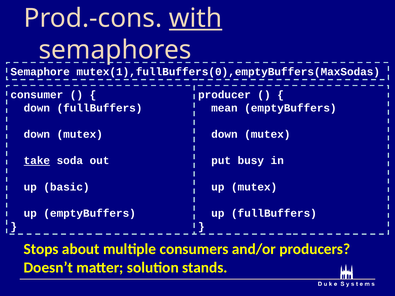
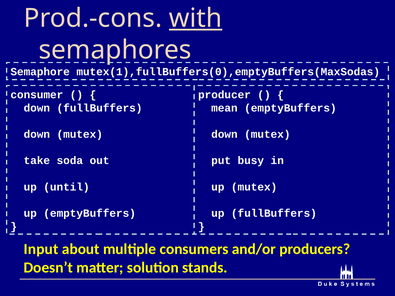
take underline: present -> none (37, 161)
basic: basic -> until (66, 187)
Stops: Stops -> Input (41, 249)
